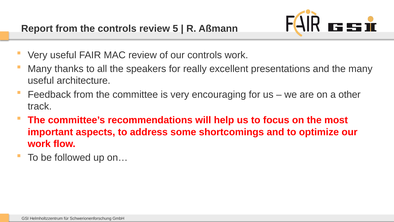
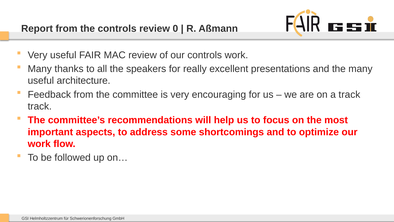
5: 5 -> 0 (175, 29)
a other: other -> track (349, 94)
